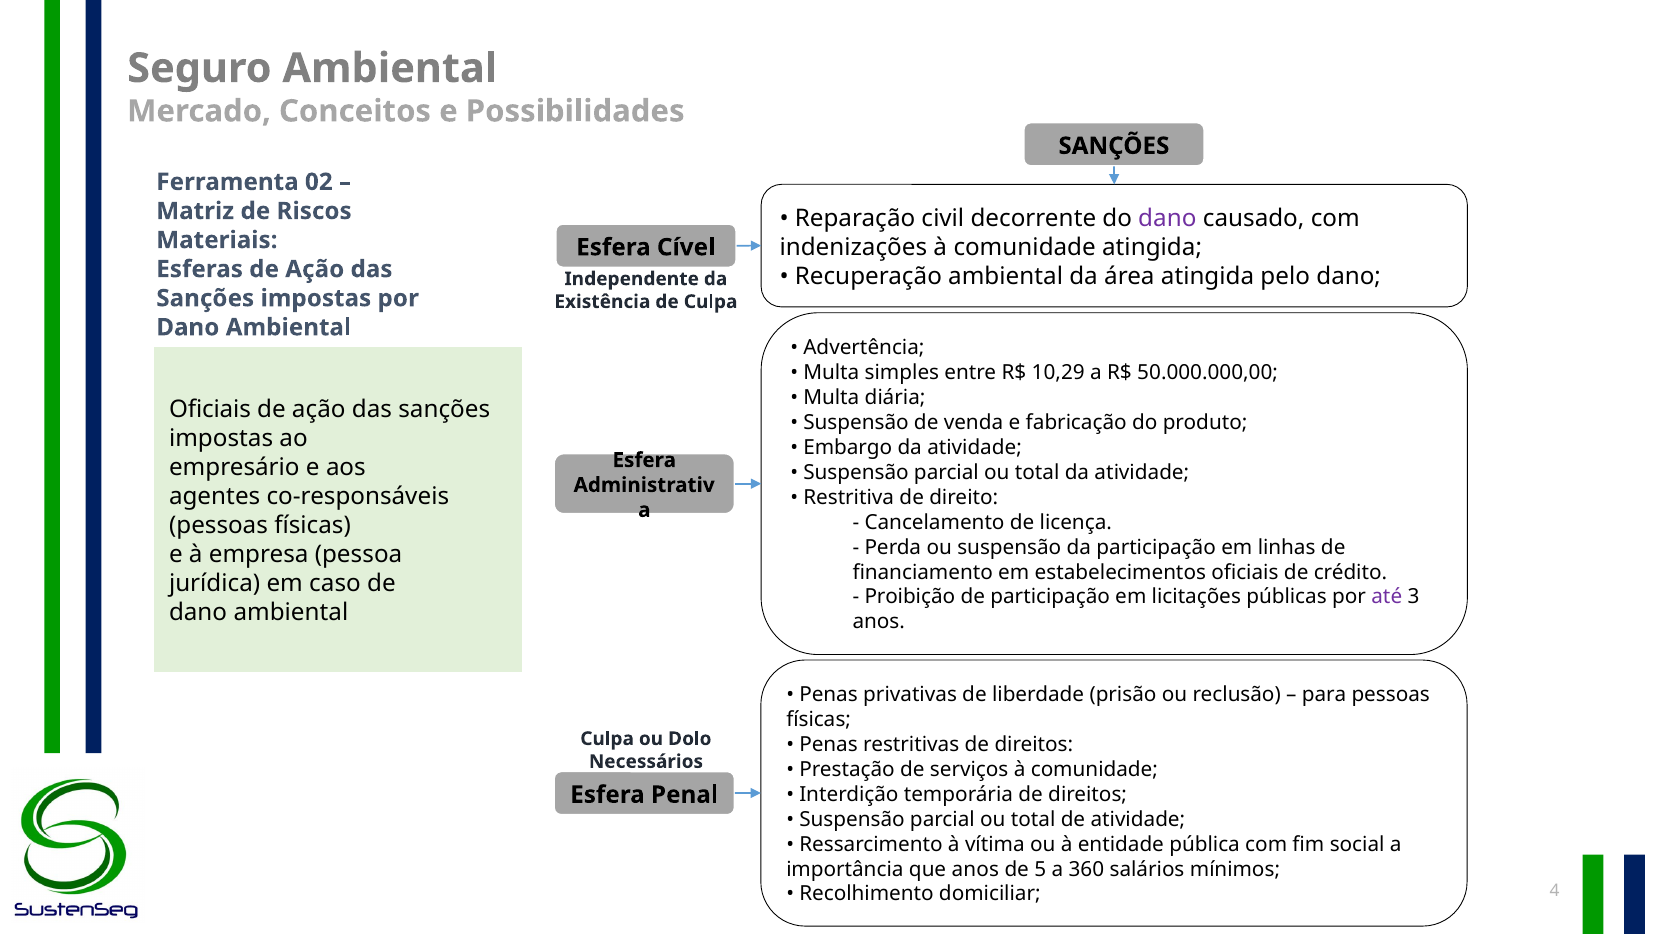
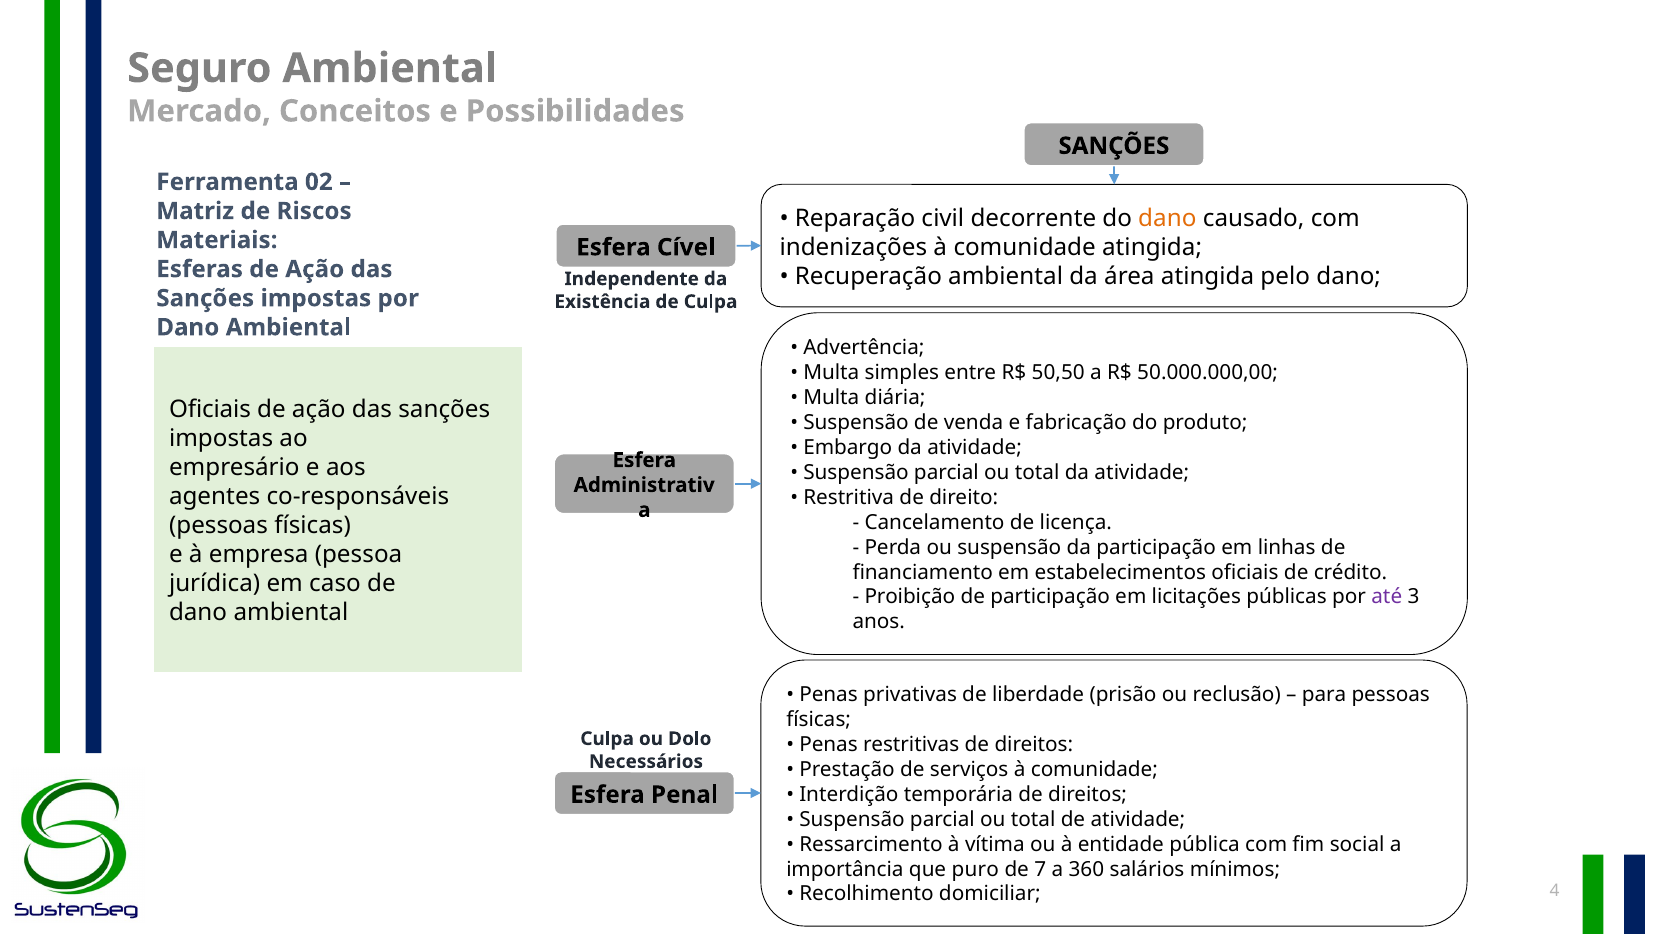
dano colour: purple -> orange (1167, 218)
10,29: 10,29 -> 50,50 (1058, 373)
que anos: anos -> puro (975, 869)
5: 5 -> 7 (1040, 869)
